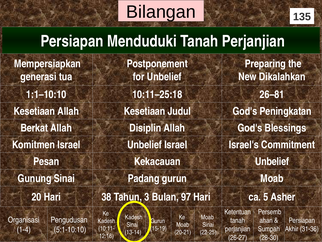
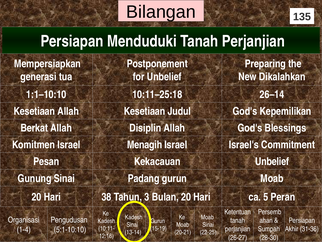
26–81: 26–81 -> 26–14 (272, 94)
Peningkatan: Peningkatan -> Kepemilikan (285, 111)
Israel Unbelief: Unbelief -> Menagih (145, 145)
Bulan 97: 97 -> 20 (186, 197)
Asher: Asher -> Peran (283, 197)
